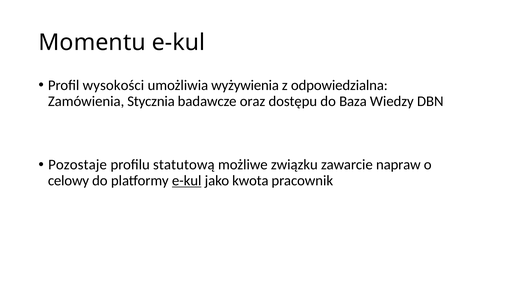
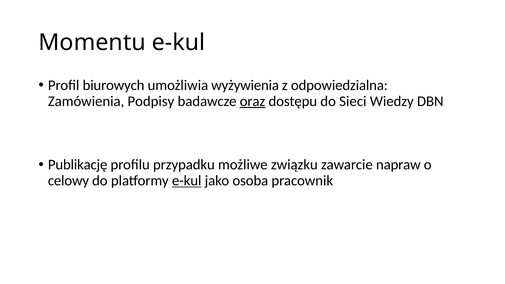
wysokości: wysokości -> biurowych (114, 85)
Stycznia: Stycznia -> Podpisy (151, 101)
oraz underline: none -> present (253, 101)
Baza: Baza -> Sieci (353, 101)
Pozostaje: Pozostaje -> Publikację (78, 165)
statutową: statutową -> przypadku (184, 165)
kwota: kwota -> osoba (250, 181)
